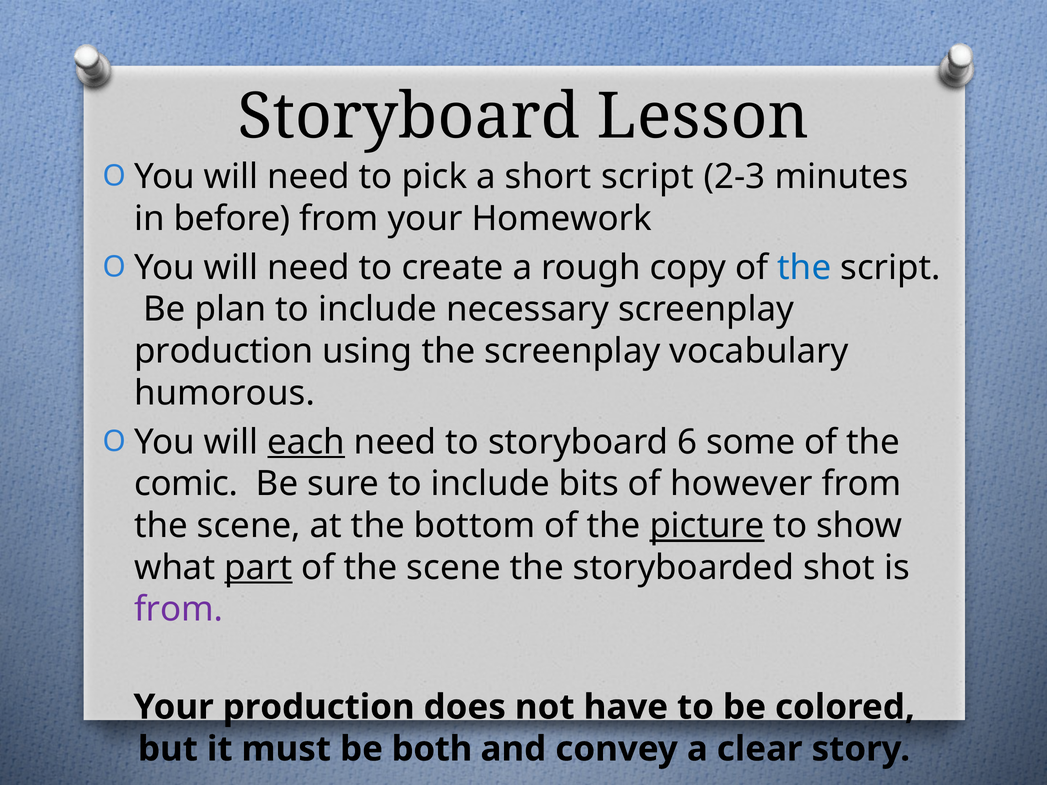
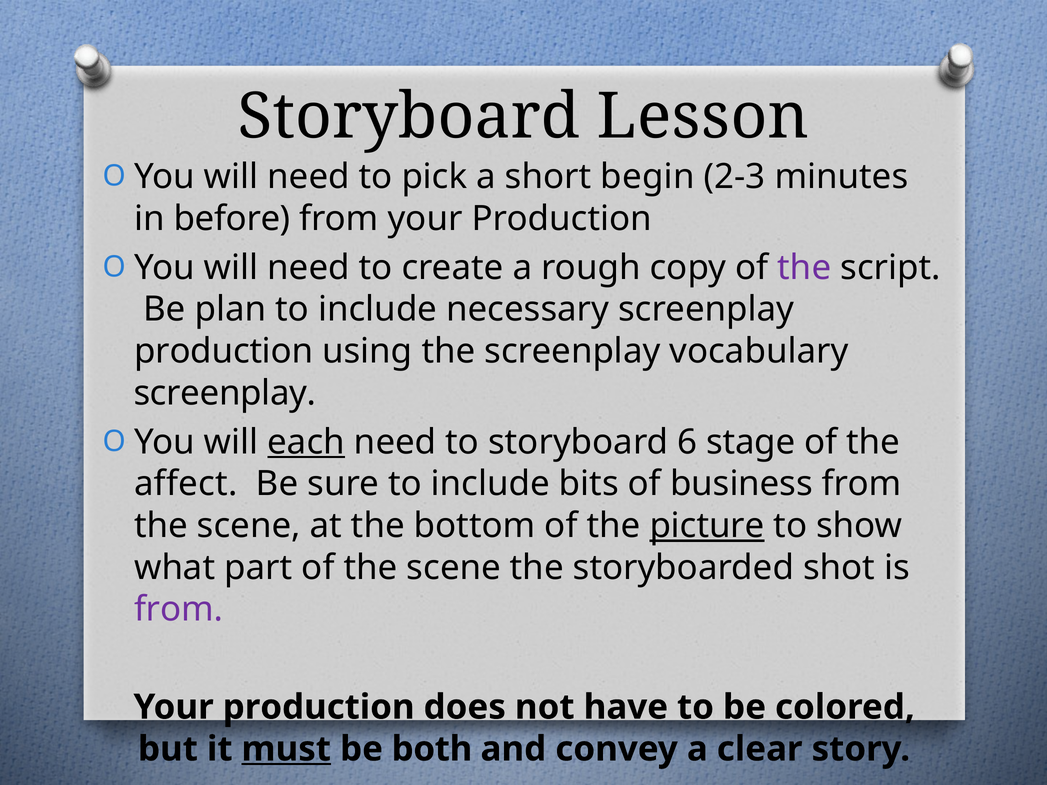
short script: script -> begin (648, 177)
Homework: Homework -> Production (562, 219)
the colour: blue -> purple (804, 268)
humorous: humorous -> screenplay (225, 393)
some: some -> stage (751, 442)
comic: comic -> affect (186, 484)
however: however -> business (741, 484)
part underline: present -> none (258, 568)
must underline: none -> present (286, 749)
